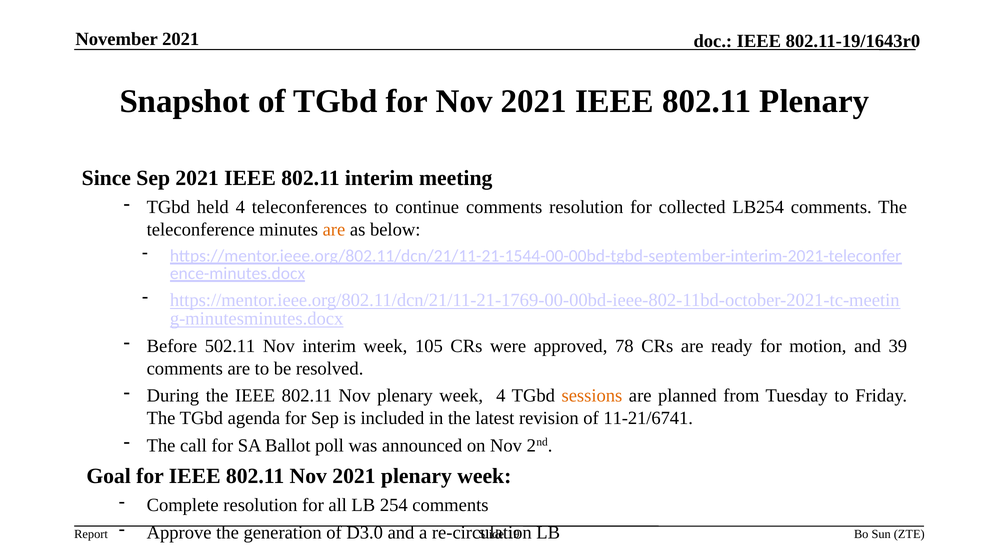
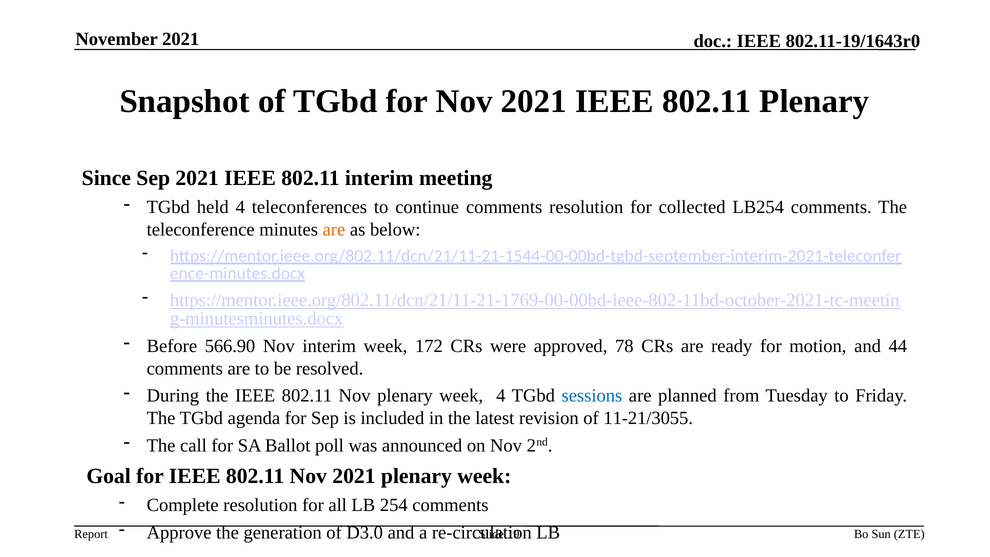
502.11: 502.11 -> 566.90 (230, 346)
105: 105 -> 172 (429, 346)
39: 39 -> 44 (898, 346)
sessions colour: orange -> blue (592, 396)
11-21/6741: 11-21/6741 -> 11-21/3055 (648, 418)
